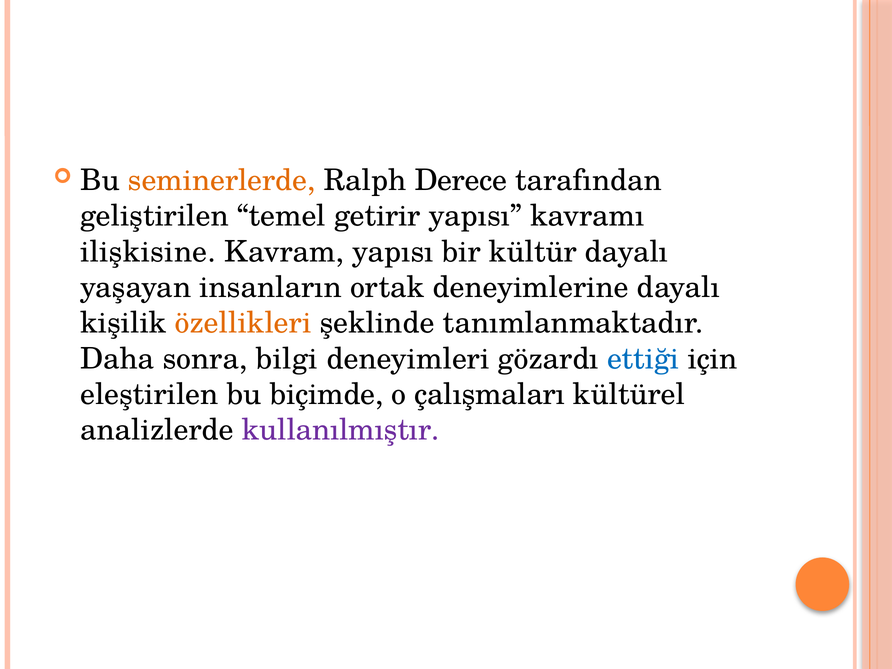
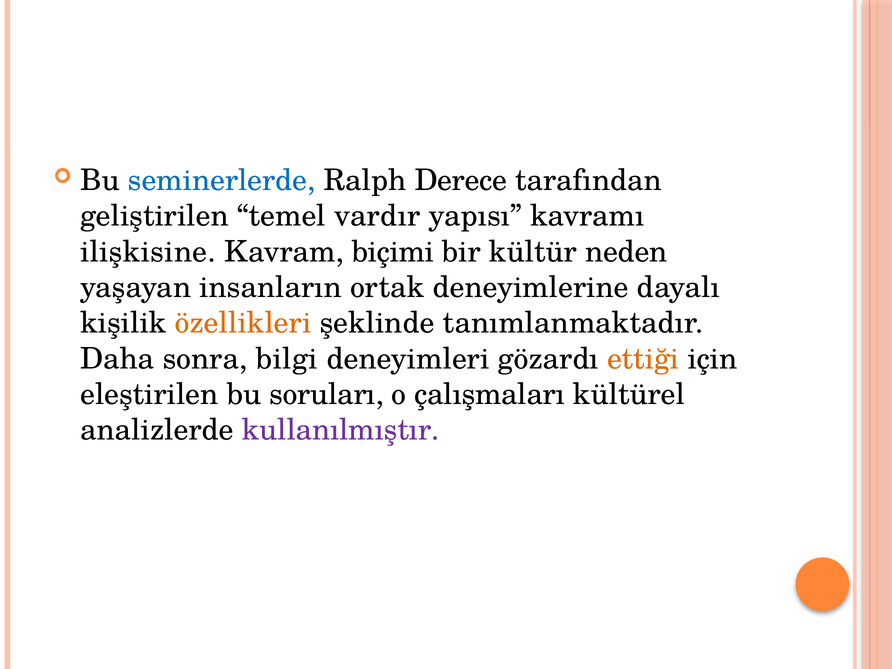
seminerlerde colour: orange -> blue (222, 180)
getirir: getirir -> vardır (377, 216)
Kavram yapısı: yapısı -> biçimi (393, 252)
kültür dayalı: dayalı -> neden (626, 252)
ettiği colour: blue -> orange (643, 359)
biçimde: biçimde -> soruları (327, 394)
